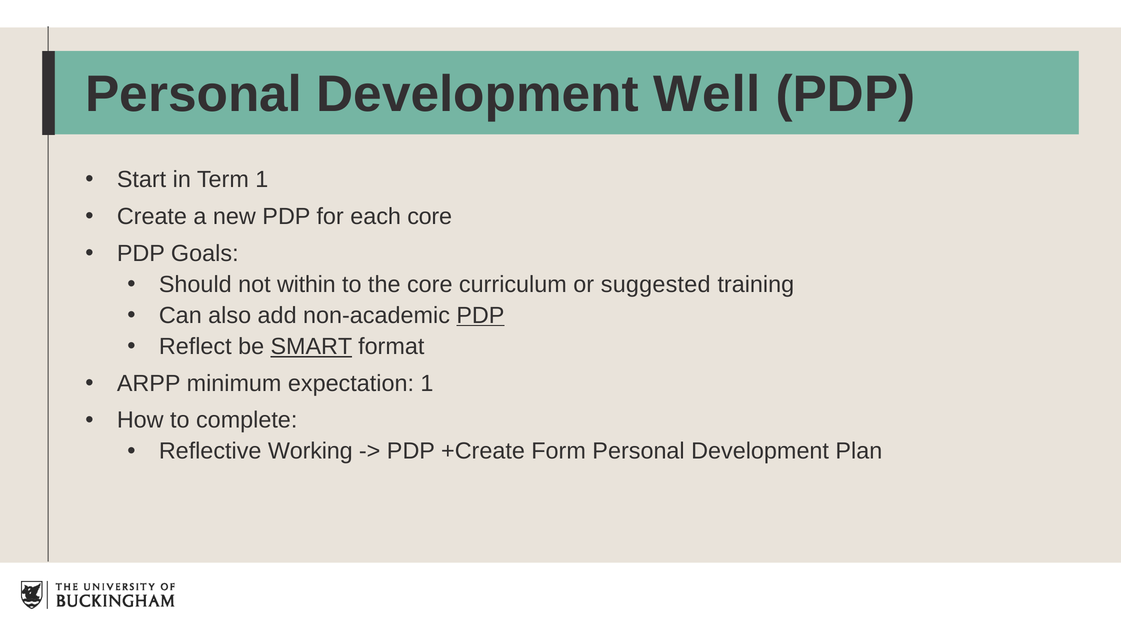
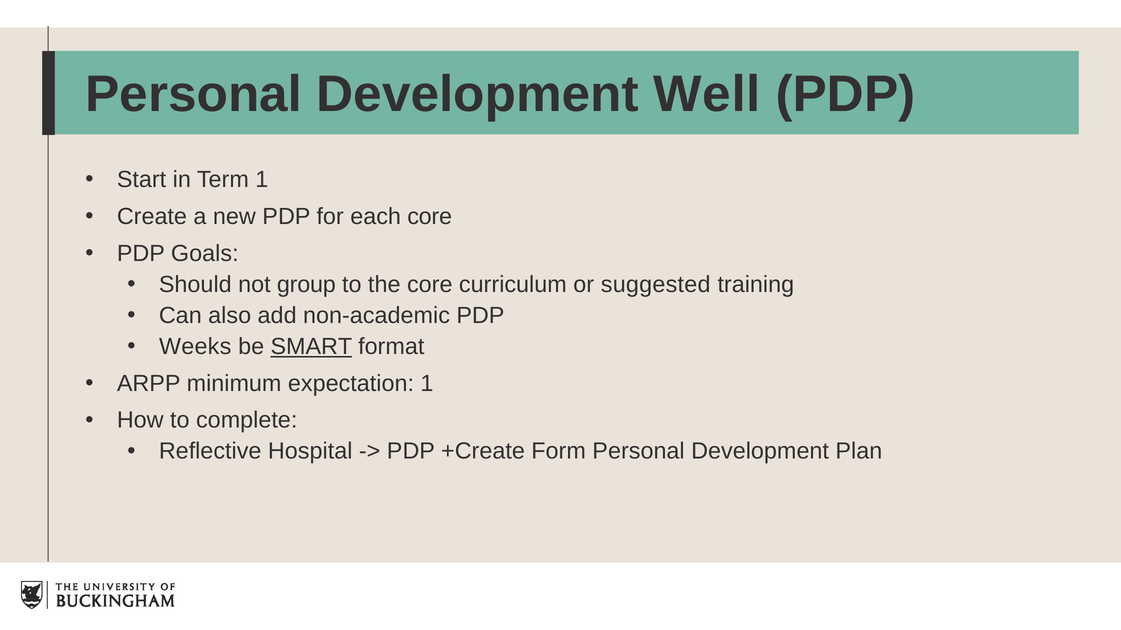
within: within -> group (306, 285)
PDP underline: present -> none (480, 316)
Reflect: Reflect -> Weeks (195, 347)
Working: Working -> Hospital (310, 452)
